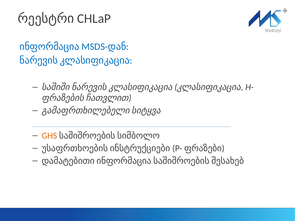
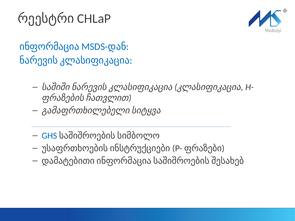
GHS colour: orange -> blue (49, 136)
